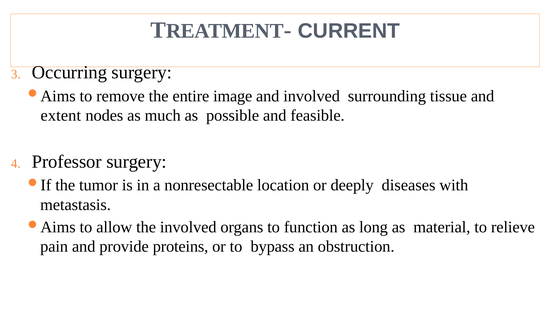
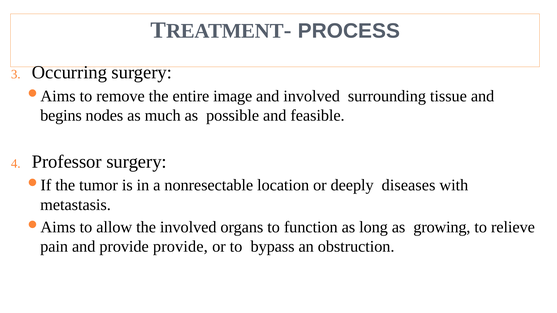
CURRENT: CURRENT -> PROCESS (349, 31)
extent: extent -> begins (61, 116)
material: material -> growing (442, 227)
provide proteins: proteins -> provide (180, 247)
